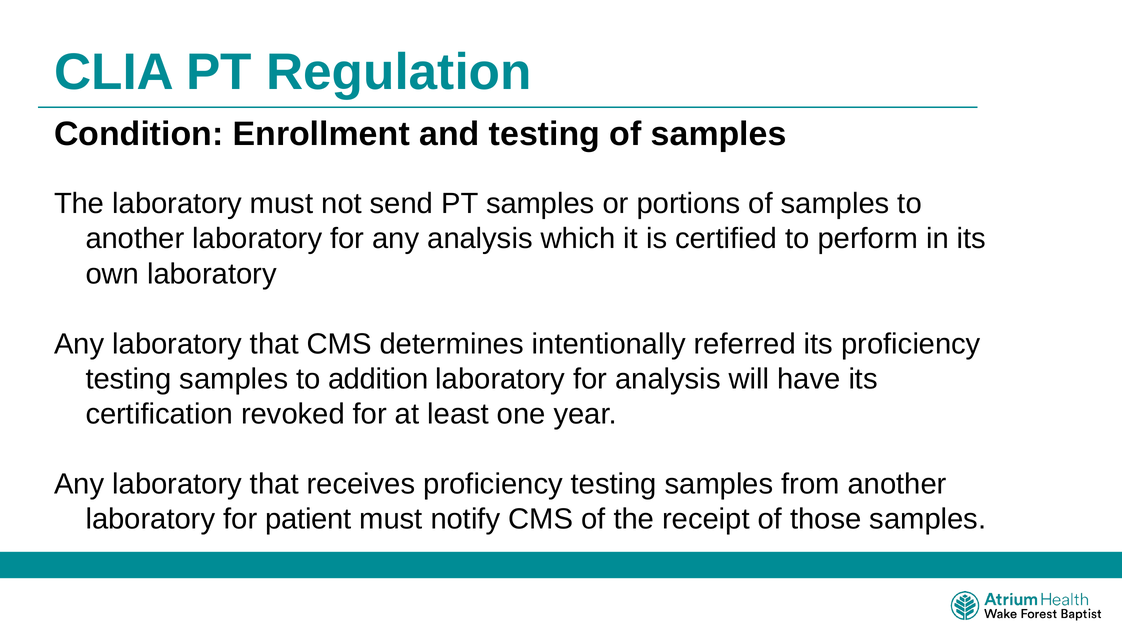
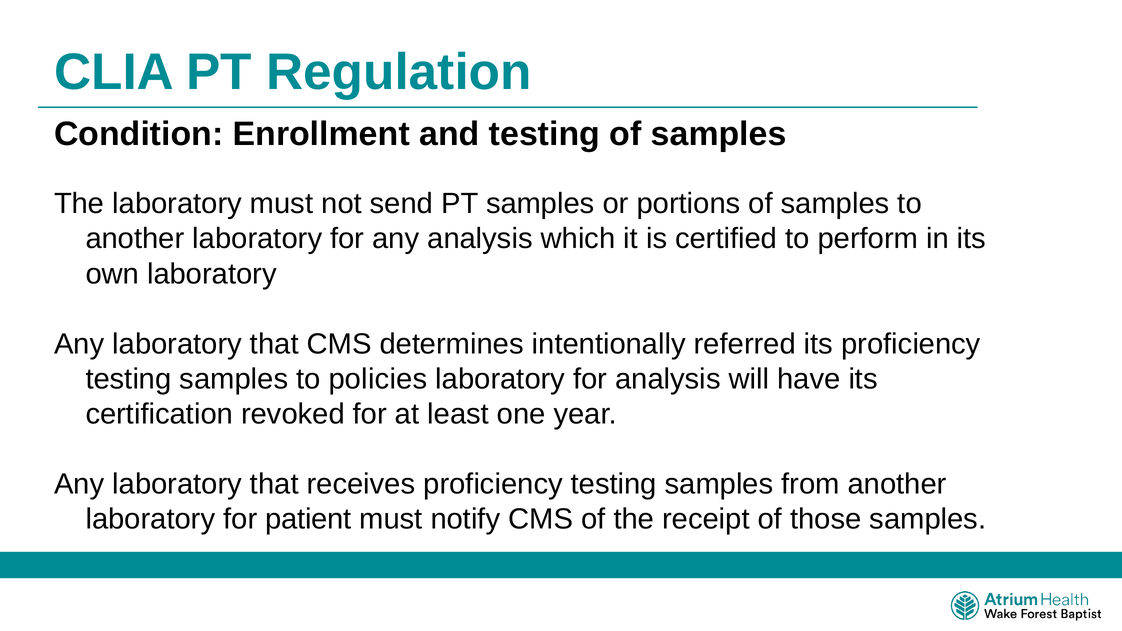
addition: addition -> policies (378, 379)
